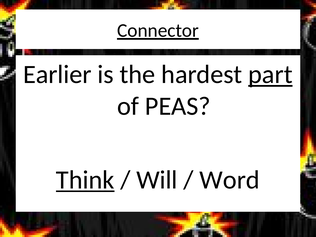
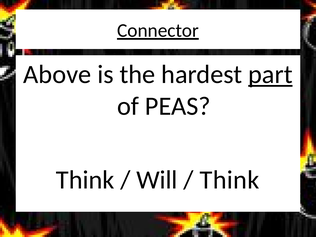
Earlier: Earlier -> Above (57, 75)
Think underline: present -> none (85, 180)
Word: Word -> Think (229, 180)
